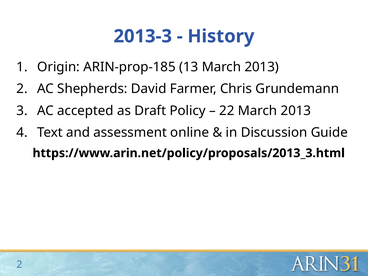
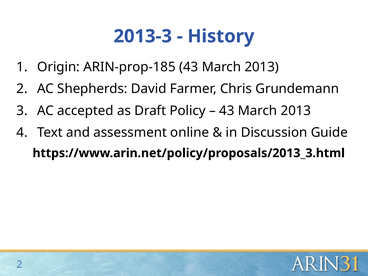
ARIN-prop-185 13: 13 -> 43 (189, 67)
22: 22 -> 43 (227, 111)
